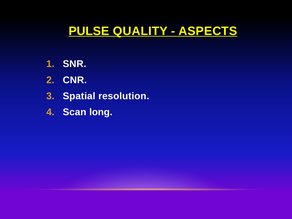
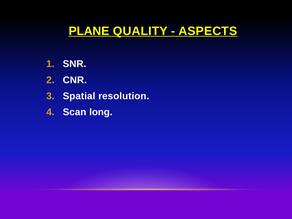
PULSE: PULSE -> PLANE (89, 31)
